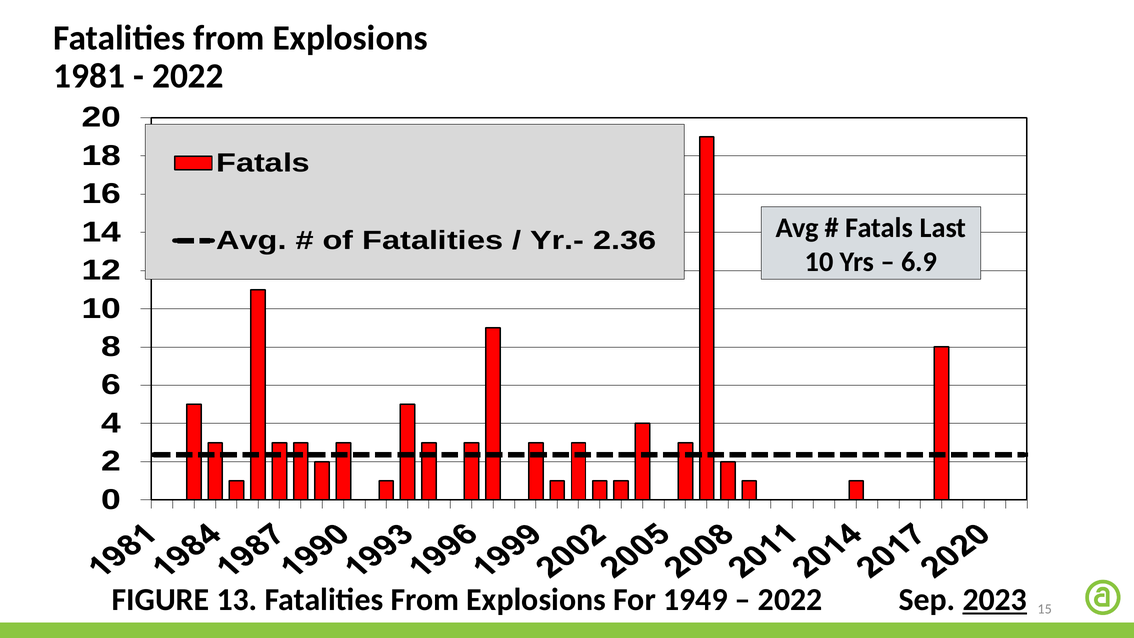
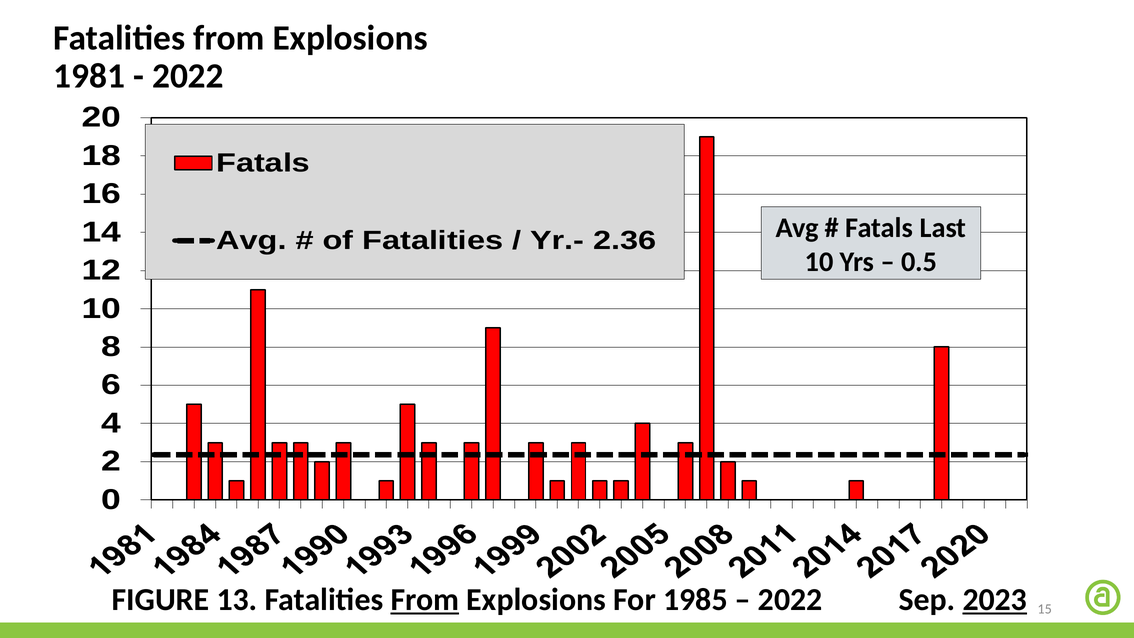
6.9: 6.9 -> 0.5 (919, 262)
From underline: none -> present (425, 599)
1949: 1949 -> 1985 (695, 599)
